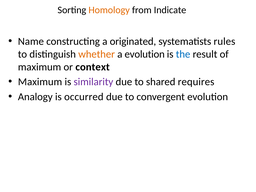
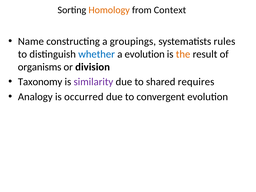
Indicate: Indicate -> Context (170, 10)
originated: originated -> groupings (133, 41)
whether colour: orange -> blue (97, 54)
the colour: blue -> orange (183, 54)
maximum: maximum -> organisms (40, 67)
context: context -> division (93, 67)
Maximum: Maximum -> Taxonomy (40, 82)
